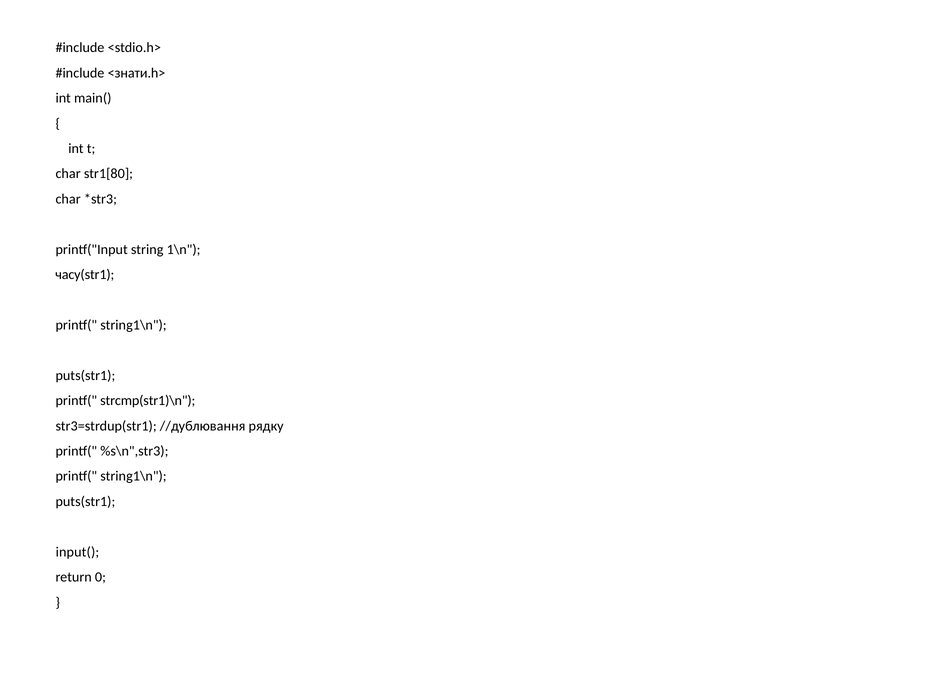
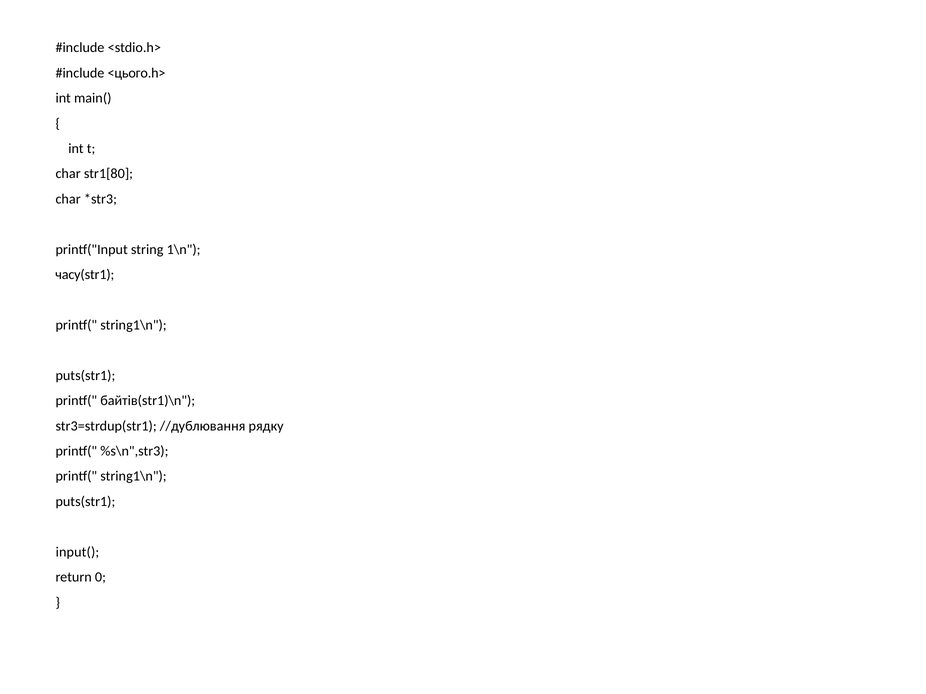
<знати.h>: <знати.h> -> <цього.h> (137, 73)
strcmp(str1)\n: strcmp(str1)\n -> байтів(str1)\n (148, 401)
